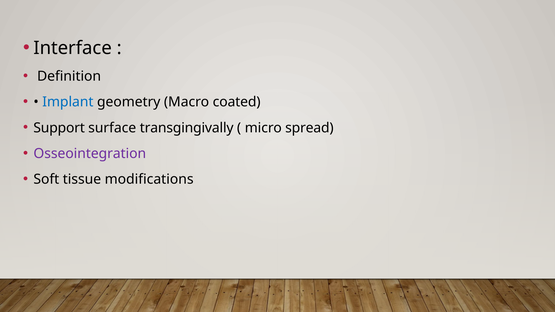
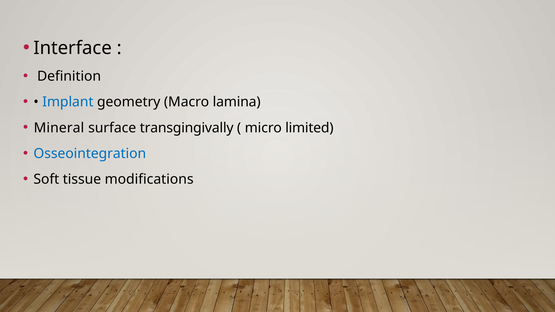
coated: coated -> lamina (237, 102)
Support: Support -> Mineral (59, 128)
spread: spread -> limited (309, 128)
Osseointegration colour: purple -> blue (90, 154)
